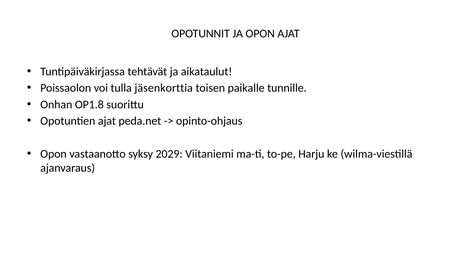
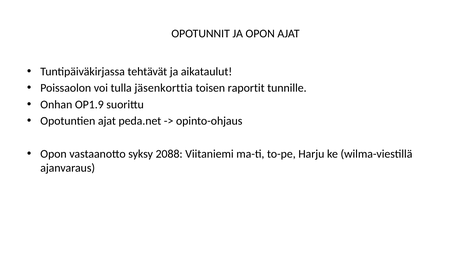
paikalle: paikalle -> raportit (246, 88)
OP1.8: OP1.8 -> OP1.9 (89, 104)
2029: 2029 -> 2088 (169, 154)
